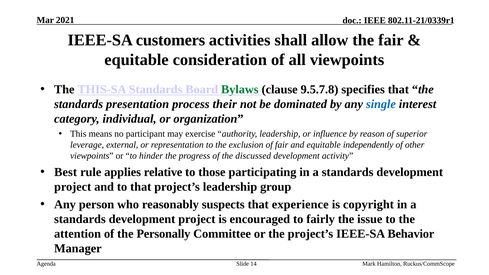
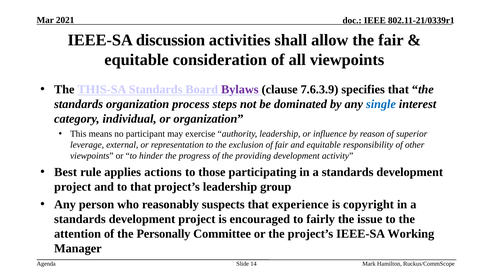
customers: customers -> discussion (171, 40)
Bylaws colour: green -> purple (240, 89)
9.5.7.8: 9.5.7.8 -> 7.6.3.9 (319, 89)
standards presentation: presentation -> organization (138, 104)
their: their -> steps (225, 104)
independently: independently -> responsibility (368, 145)
discussed: discussed -> providing (253, 156)
relative: relative -> actions (163, 172)
Behavior: Behavior -> Working (411, 234)
